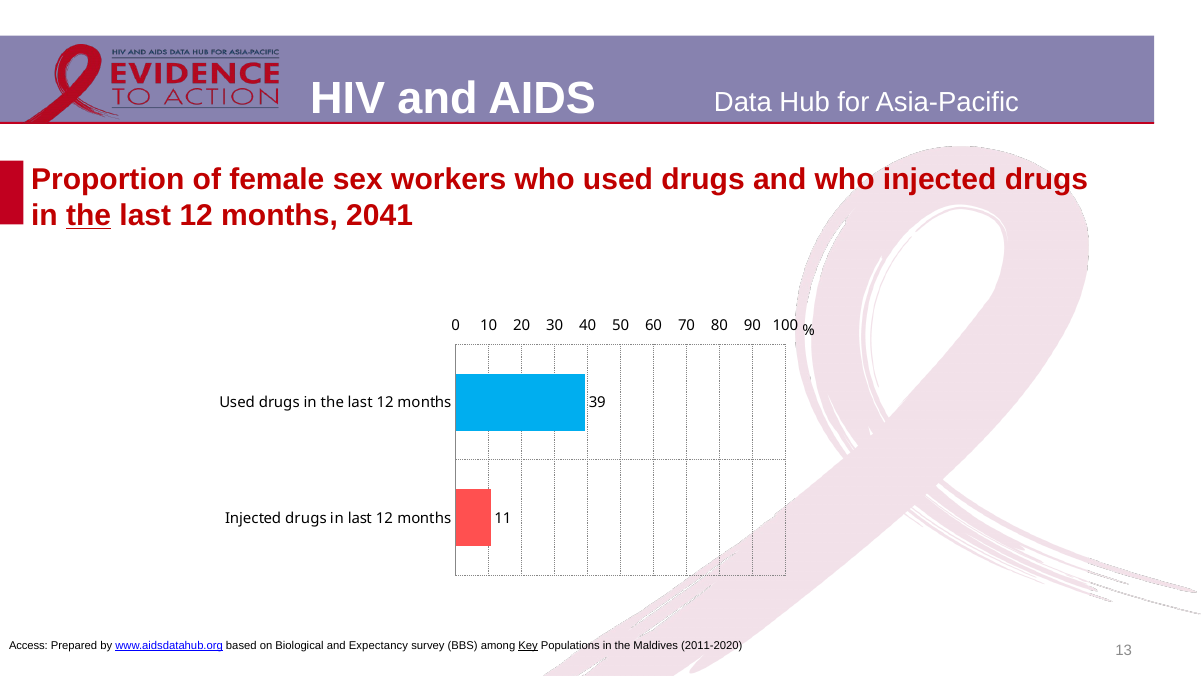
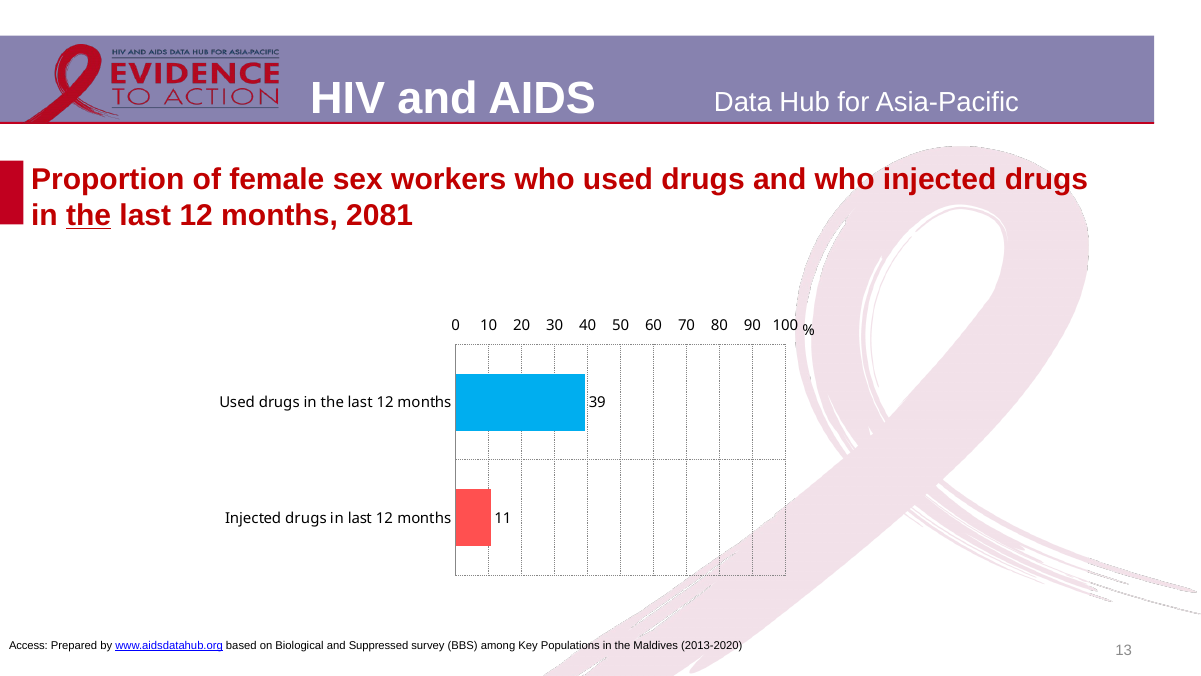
2041: 2041 -> 2081 (380, 215)
Expectancy: Expectancy -> Suppressed (379, 645)
Key underline: present -> none (528, 645)
2011-2020: 2011-2020 -> 2013-2020 (712, 645)
